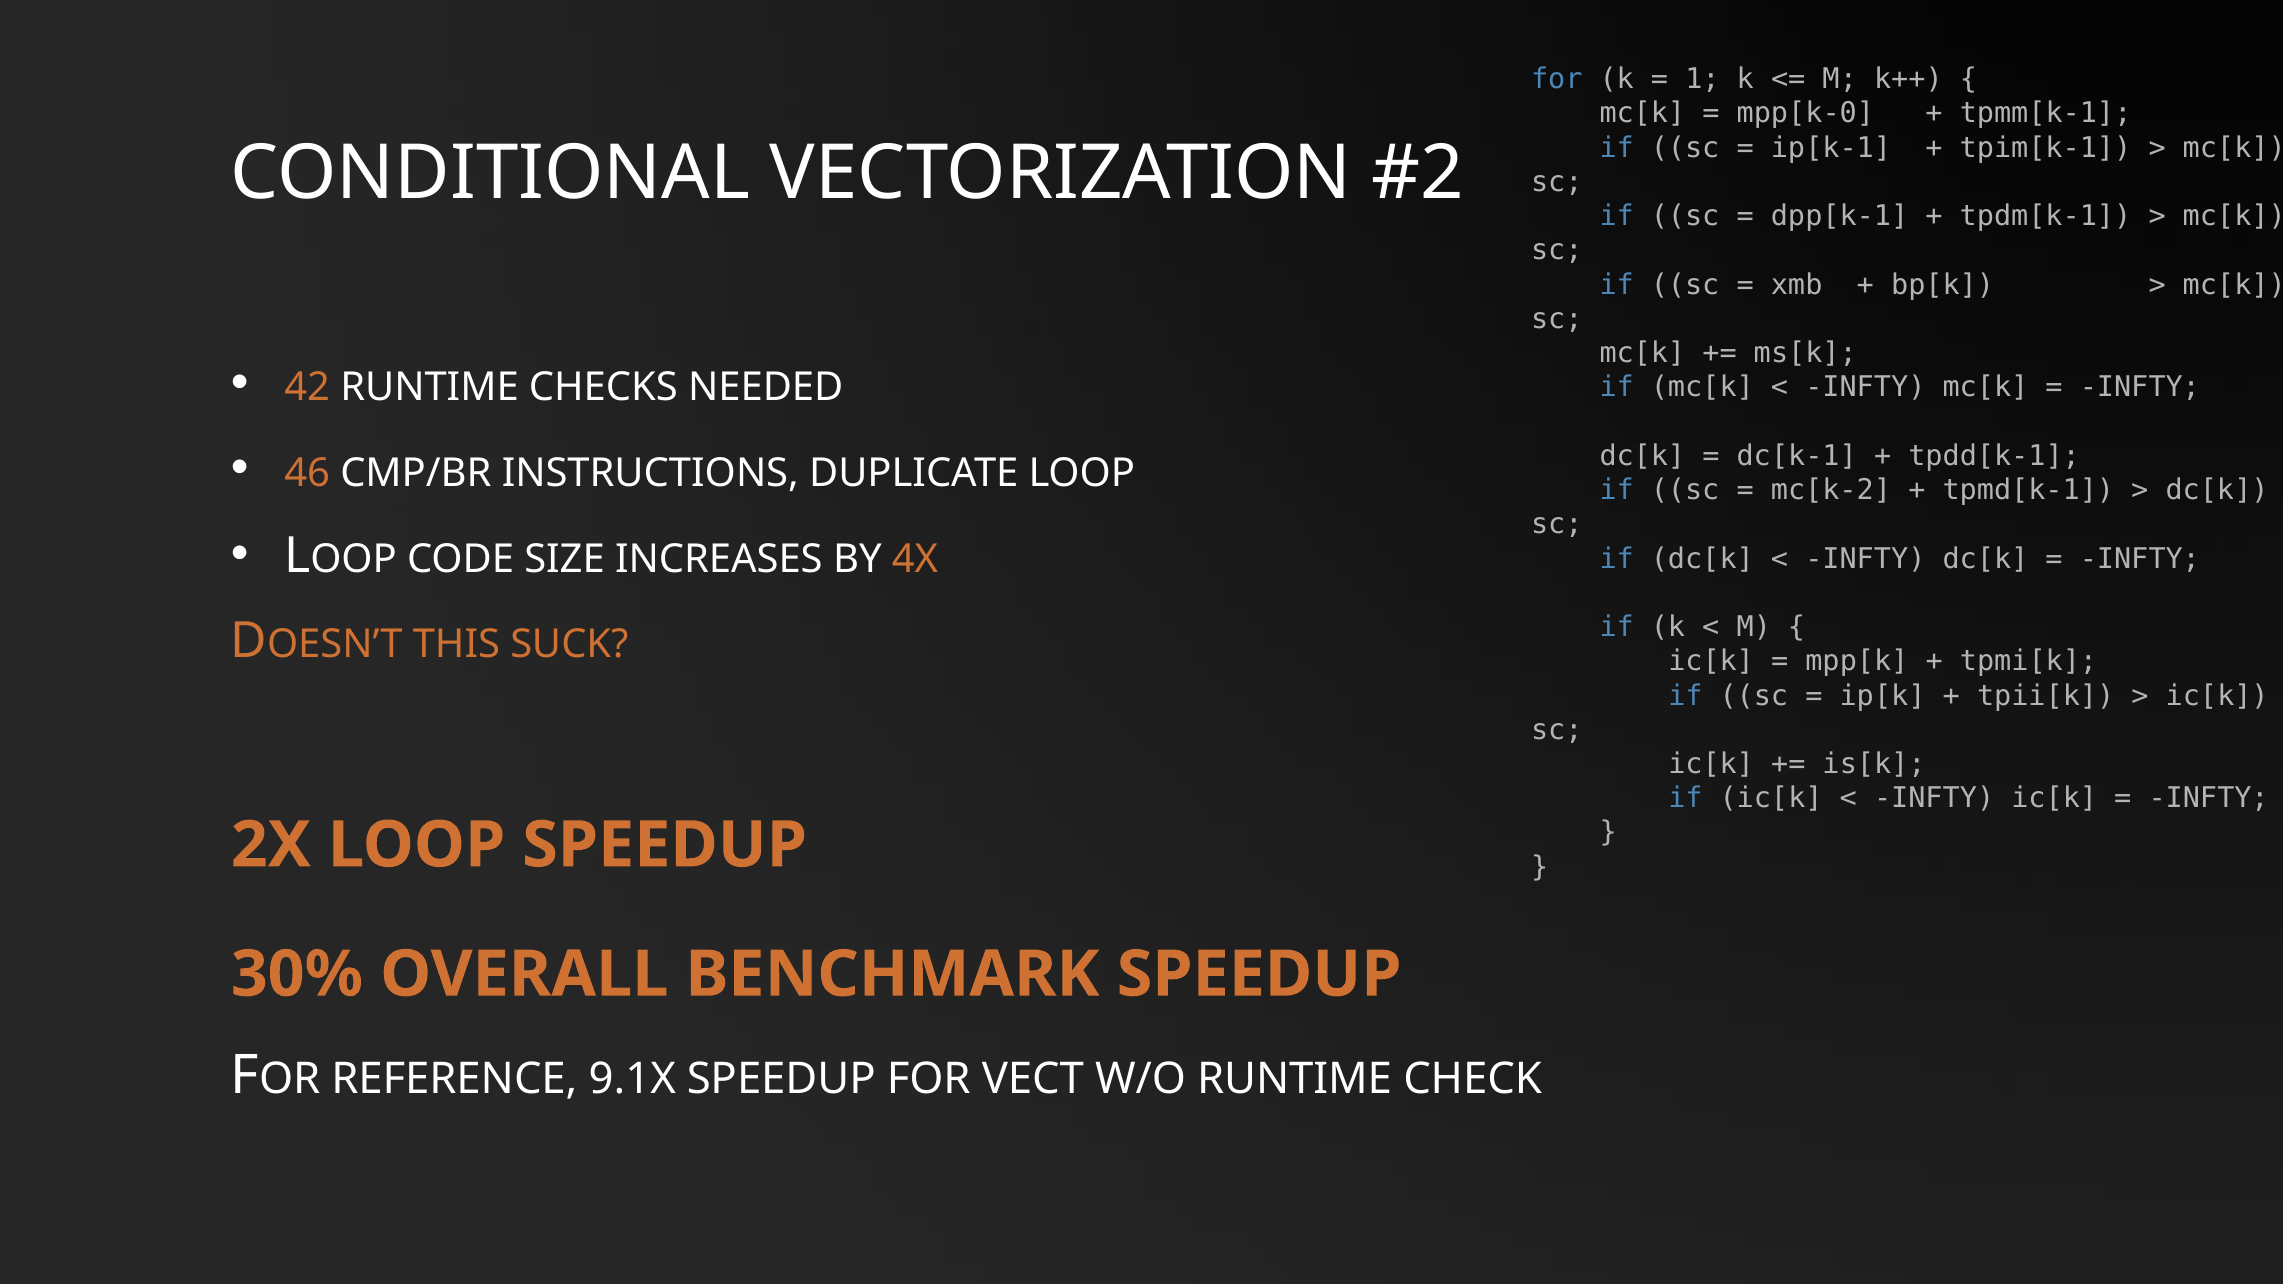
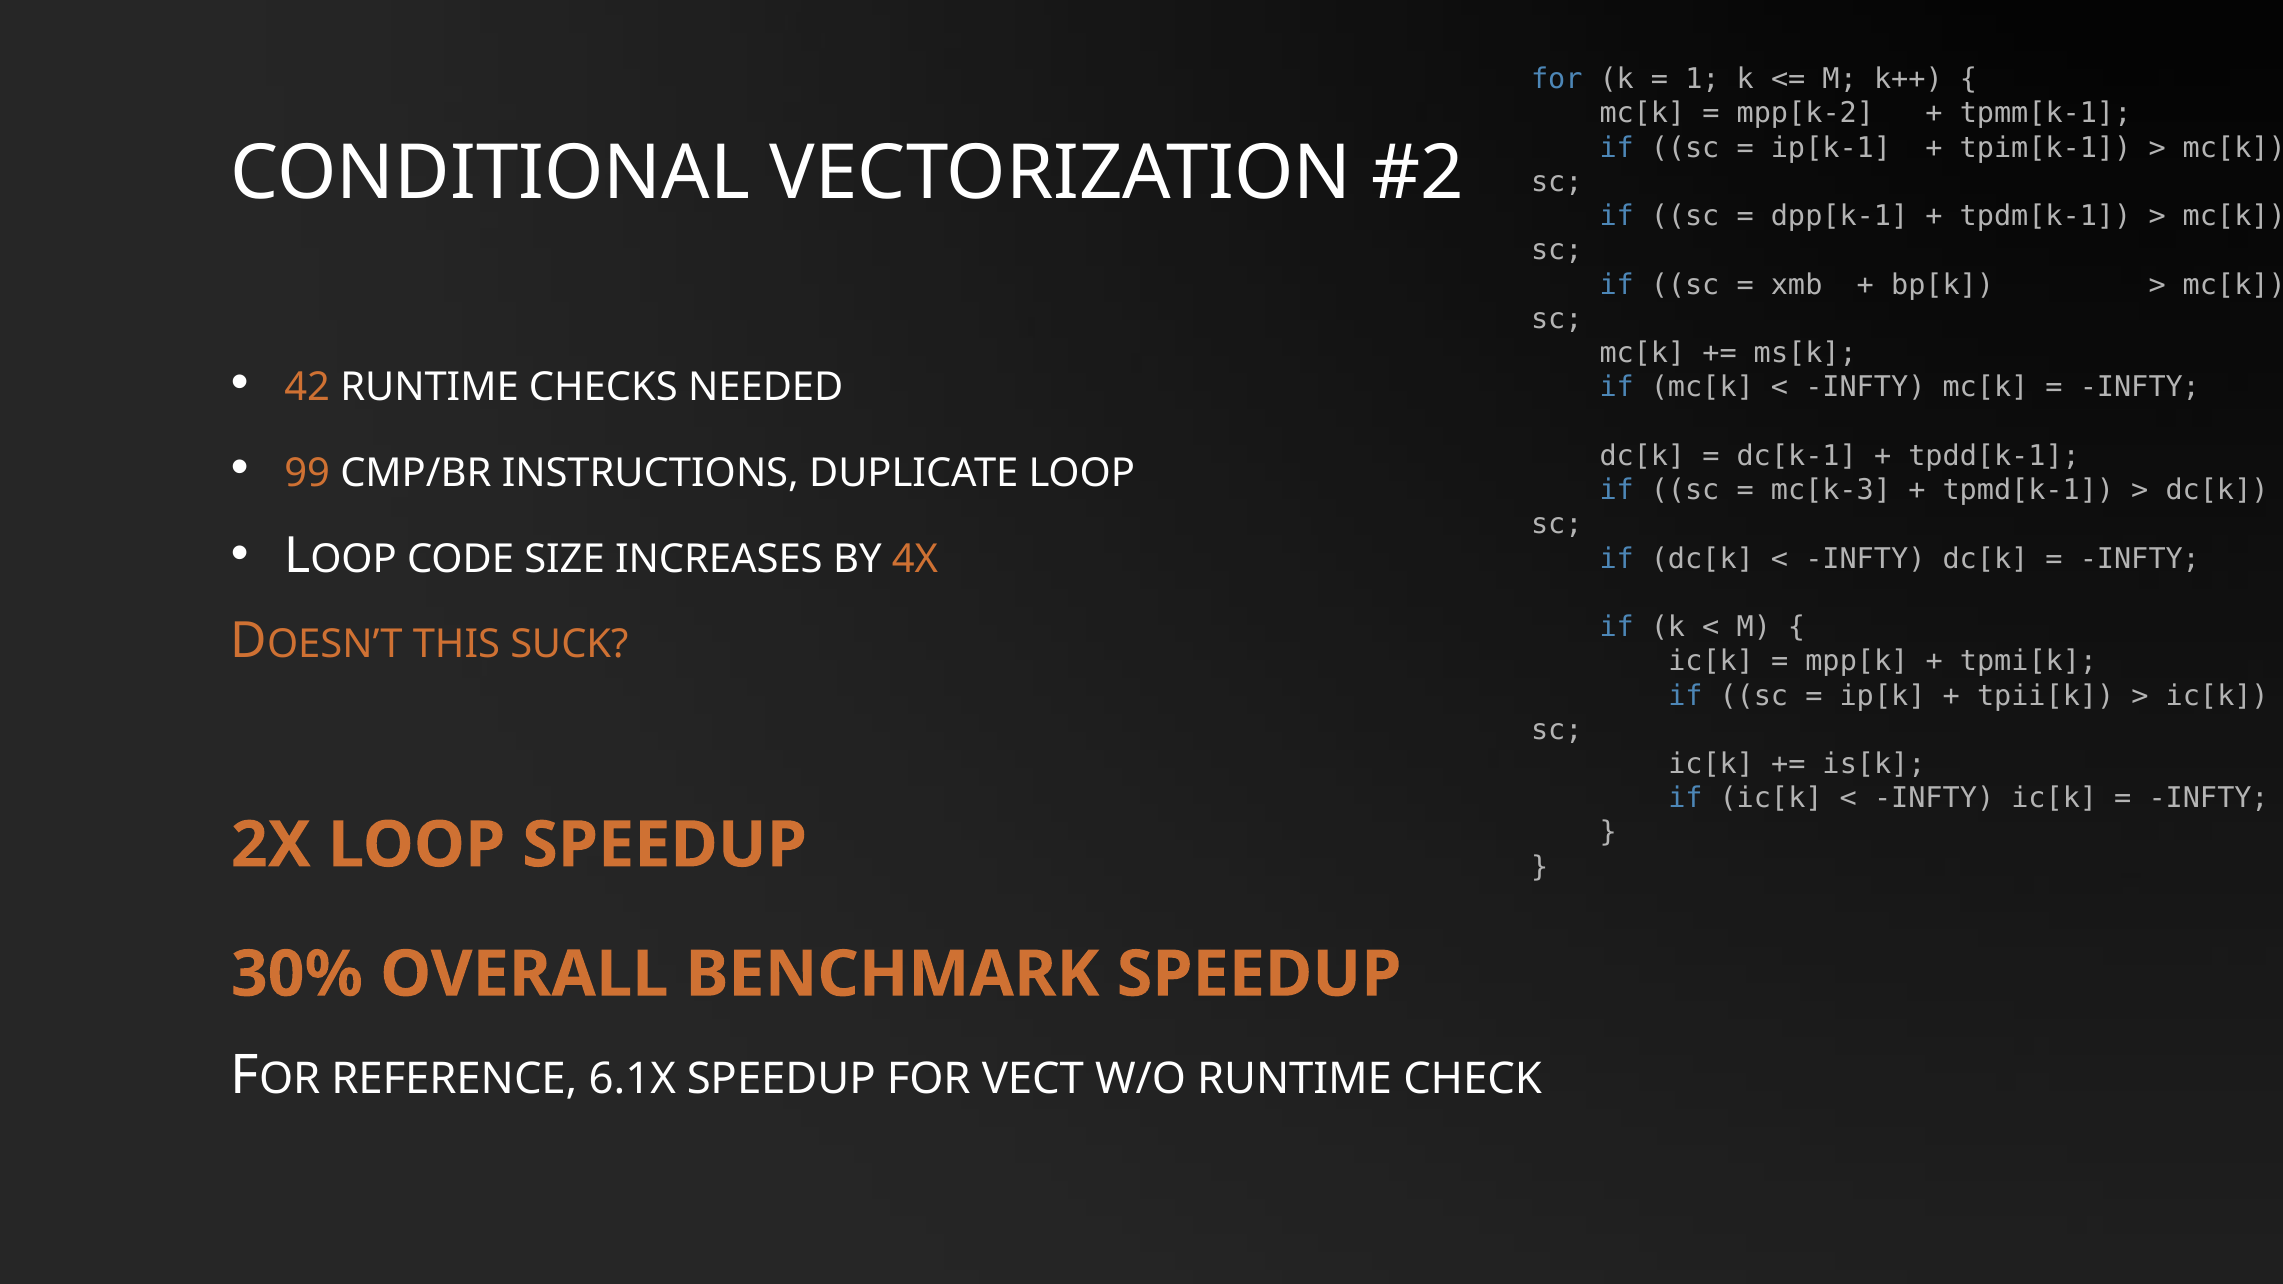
mpp[k-0: mpp[k-0 -> mpp[k-2 (1805, 114)
46: 46 -> 99 (307, 473)
mc[k-2: mc[k-2 -> mc[k-3 (1831, 490)
9.1X: 9.1X -> 6.1X (632, 1079)
